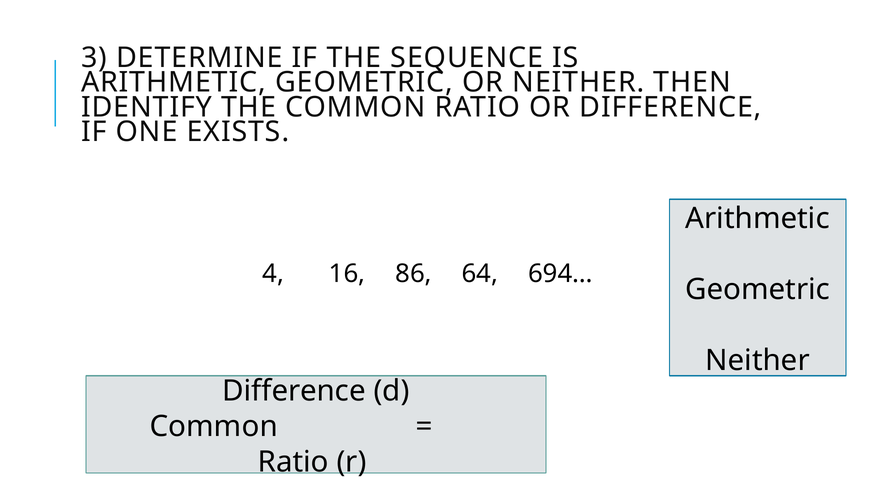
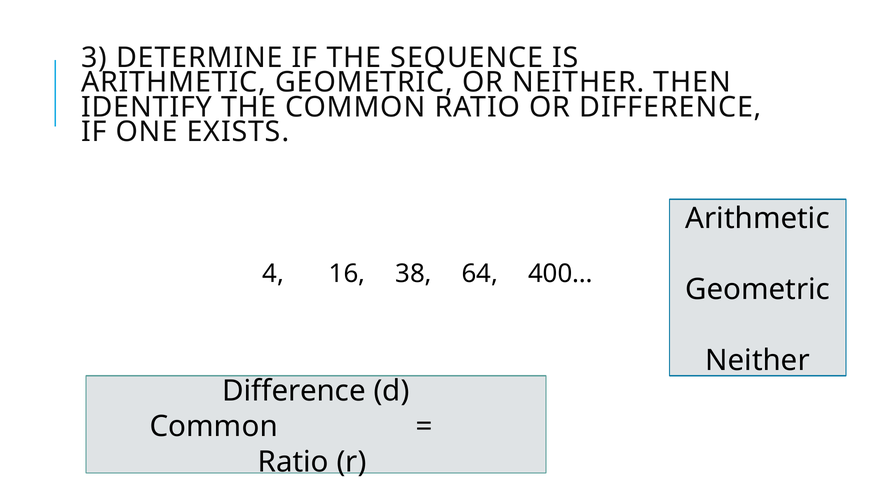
86: 86 -> 38 (413, 274)
694…: 694… -> 400… (561, 274)
